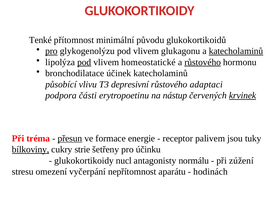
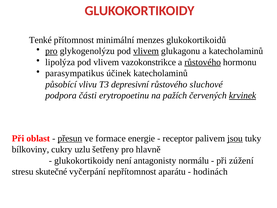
původu: původu -> menzes (150, 40)
vlivem underline: none -> present (146, 51)
katecholaminů underline: present -> none (236, 51)
pod underline: present -> none (84, 62)
homeostatické: homeostatické -> vazokonstrikce (149, 62)
bronchodilatace: bronchodilatace -> parasympatikus (75, 73)
adaptaci: adaptaci -> sluchové (206, 84)
nástup: nástup -> pažích (175, 95)
tréma: tréma -> oblast (38, 138)
jsou underline: none -> present (235, 138)
bílkoviny underline: present -> none (31, 149)
strie: strie -> uzlu (82, 149)
účinku: účinku -> hlavně (148, 149)
nucl: nucl -> není (124, 160)
omezení: omezení -> skutečné (51, 171)
